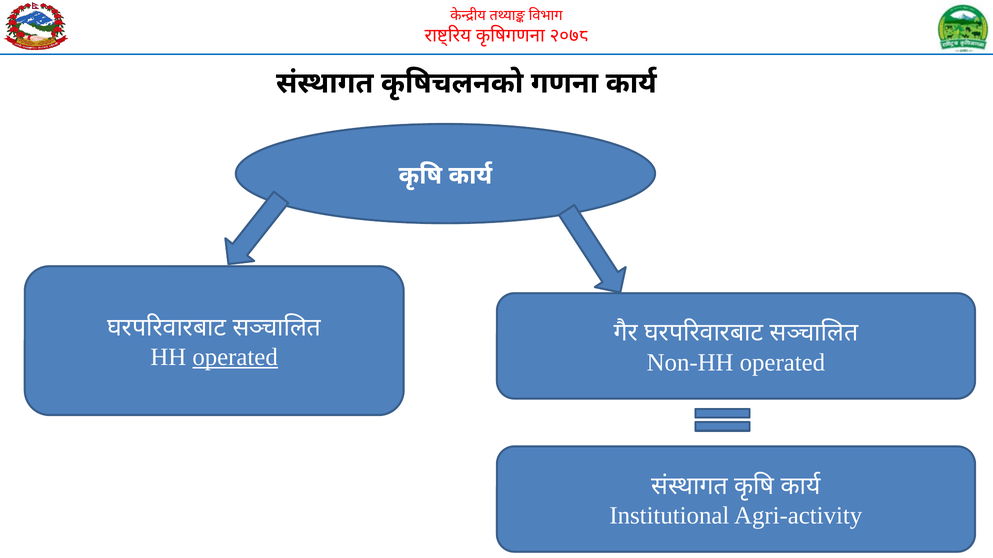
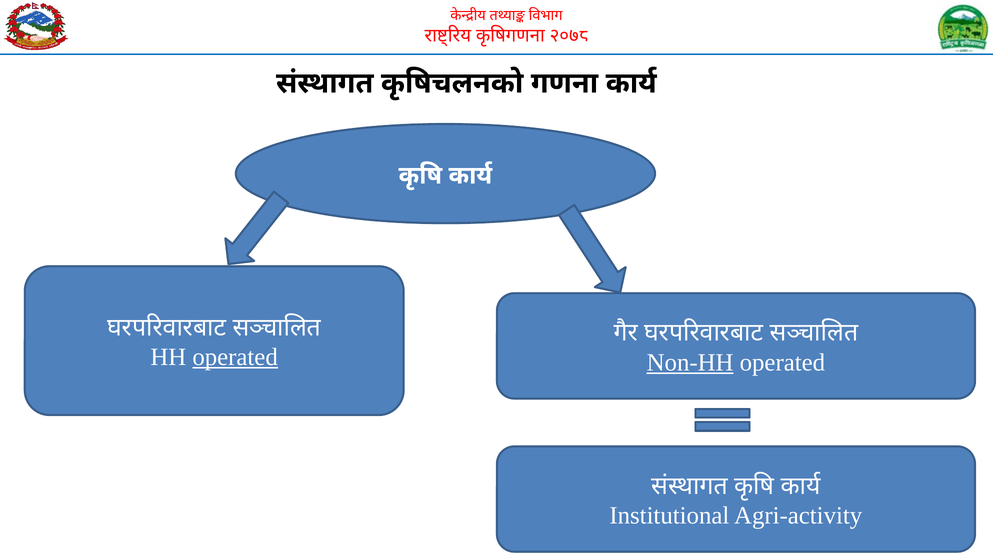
Non-HH underline: none -> present (690, 363)
